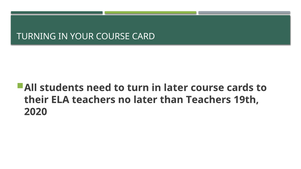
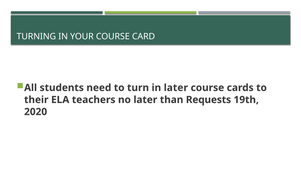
than Teachers: Teachers -> Requests (209, 100)
